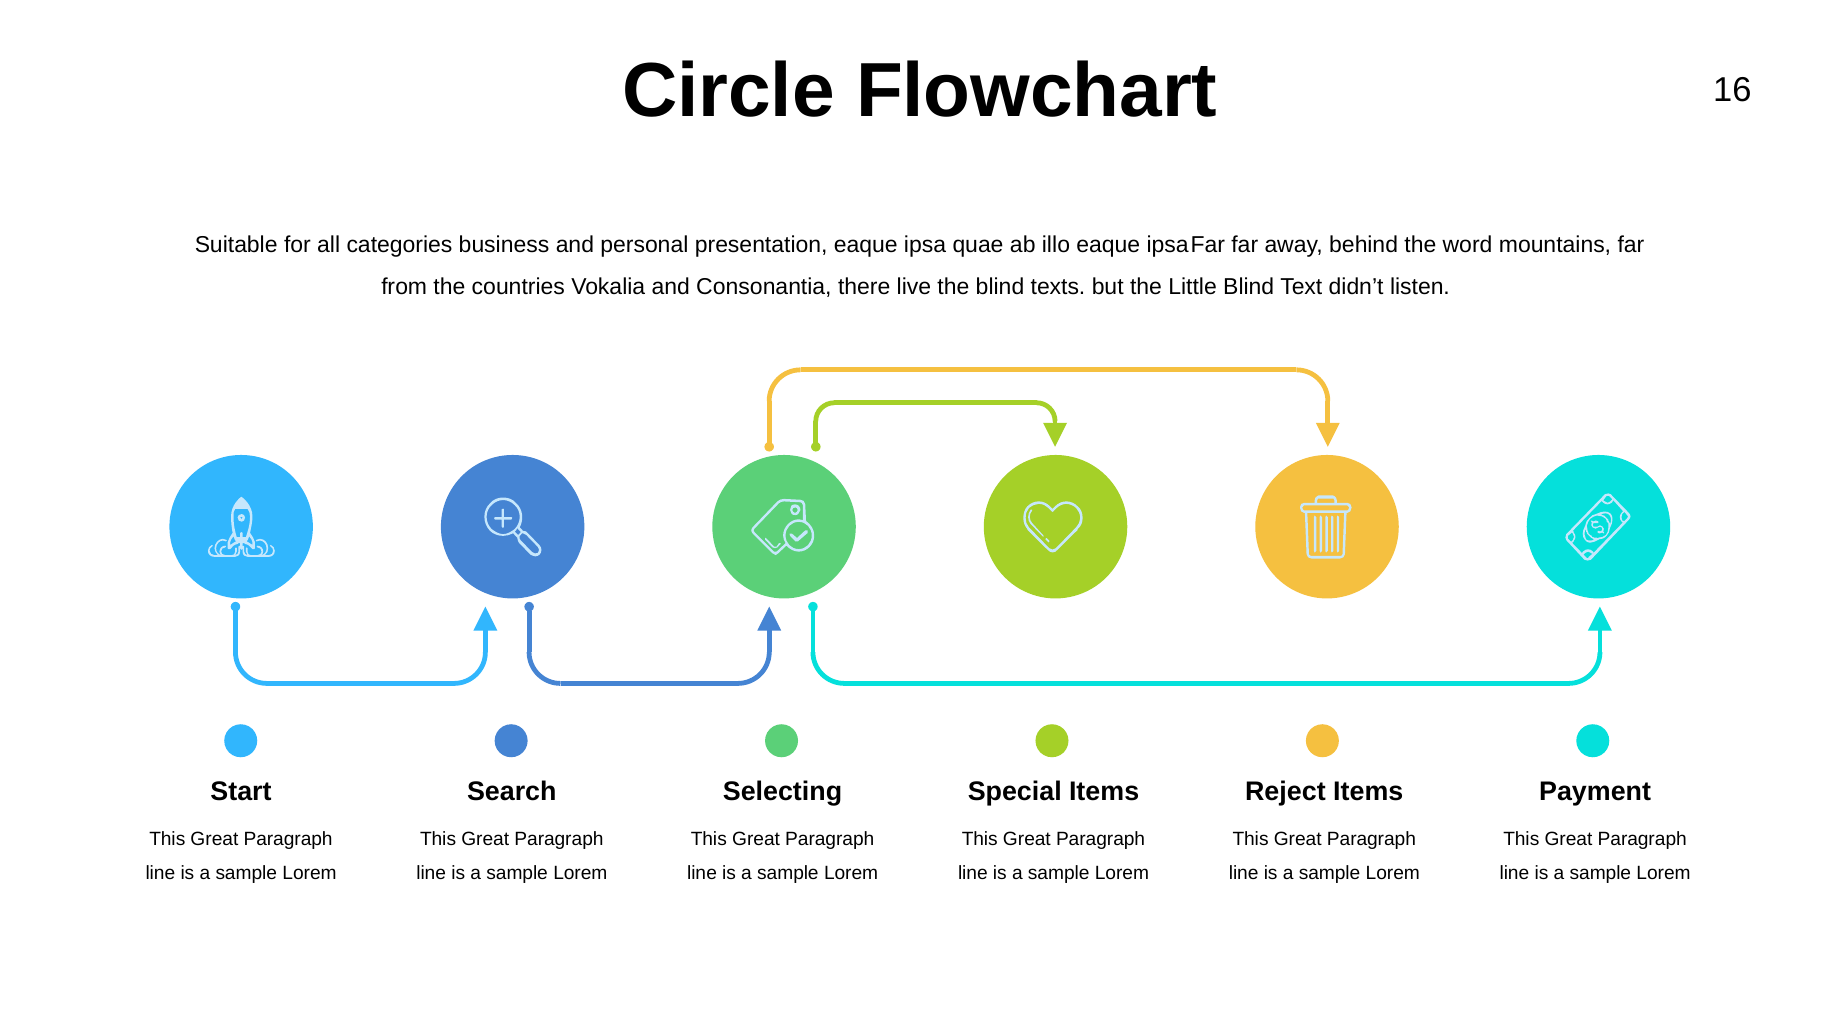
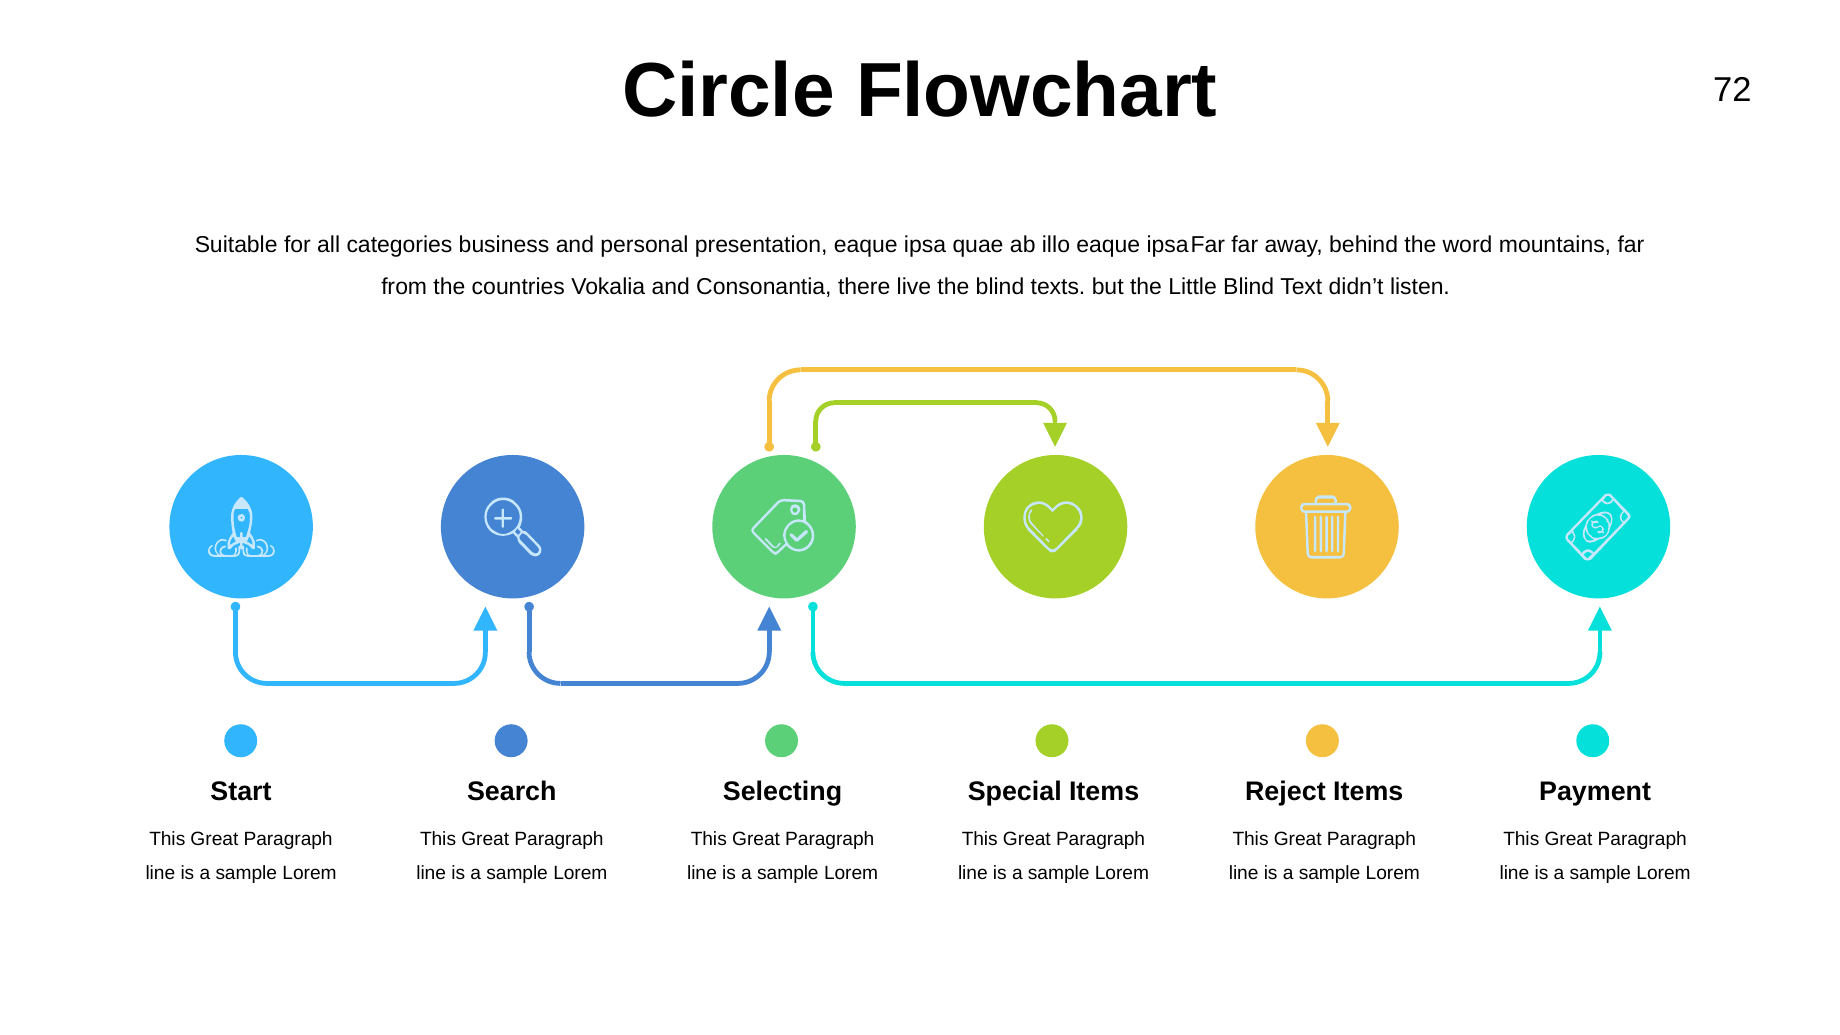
16: 16 -> 72 (1732, 90)
